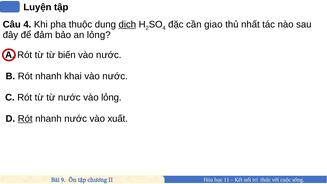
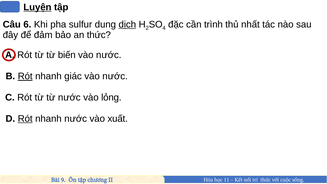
Luyện underline: none -> present (37, 7)
Câu 4: 4 -> 6 (27, 24)
thuộc: thuộc -> sulfur (81, 24)
giao: giao -> trình (213, 24)
an lỏng: lỏng -> thức (99, 35)
Rót underline: none -> present (25, 76)
khai: khai -> giác (73, 76)
